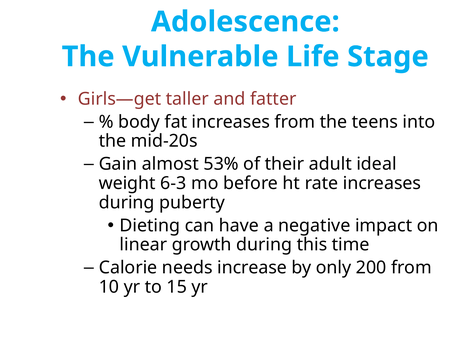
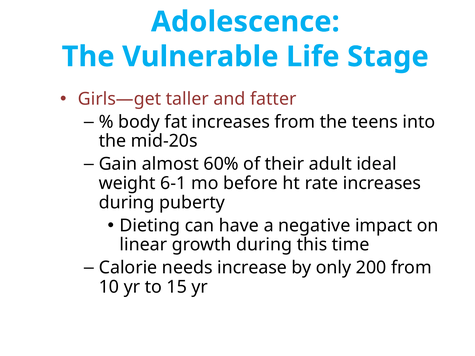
53%: 53% -> 60% (221, 164)
6-3: 6-3 -> 6-1 (173, 183)
